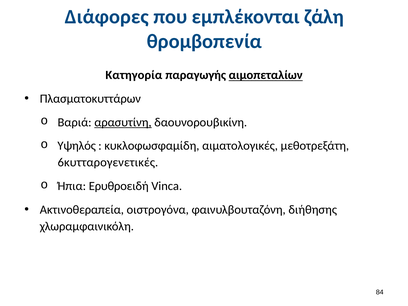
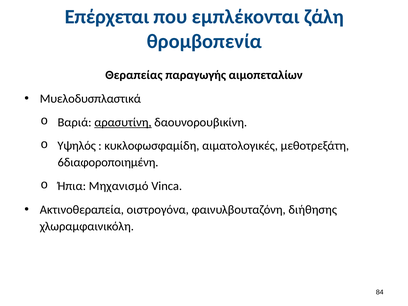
Διάφορες: Διάφορες -> Επέρχεται (107, 17)
Κατηγορία: Κατηγορία -> Θεραπείας (134, 75)
αιμοπεταλίων underline: present -> none (266, 75)
Πλασματοκυττάρων: Πλασματοκυττάρων -> Μυελοδυσπλαστικά (90, 99)
6κυτταρογενετικές: 6κυτταρογενετικές -> 6διαφοροποιημένη (108, 163)
Ερυθροειδή: Ερυθροειδή -> Μηχανισμό (119, 186)
